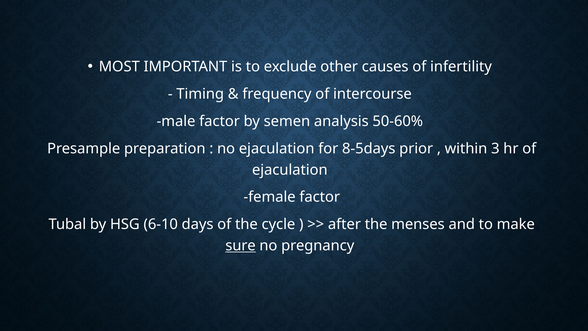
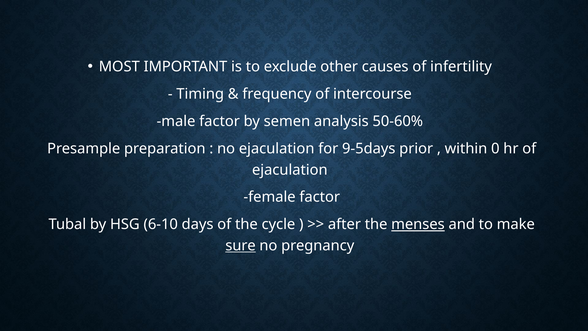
8-5days: 8-5days -> 9-5days (369, 149)
3: 3 -> 0 (495, 149)
menses underline: none -> present (418, 224)
